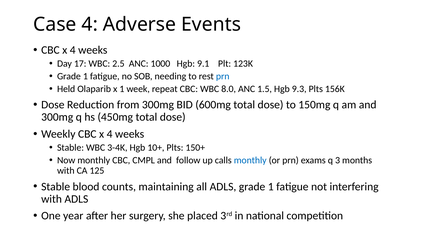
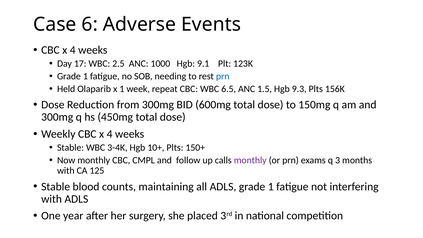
Case 4: 4 -> 6 (90, 24)
8.0: 8.0 -> 6.5 (229, 89)
monthly colour: blue -> purple (250, 160)
